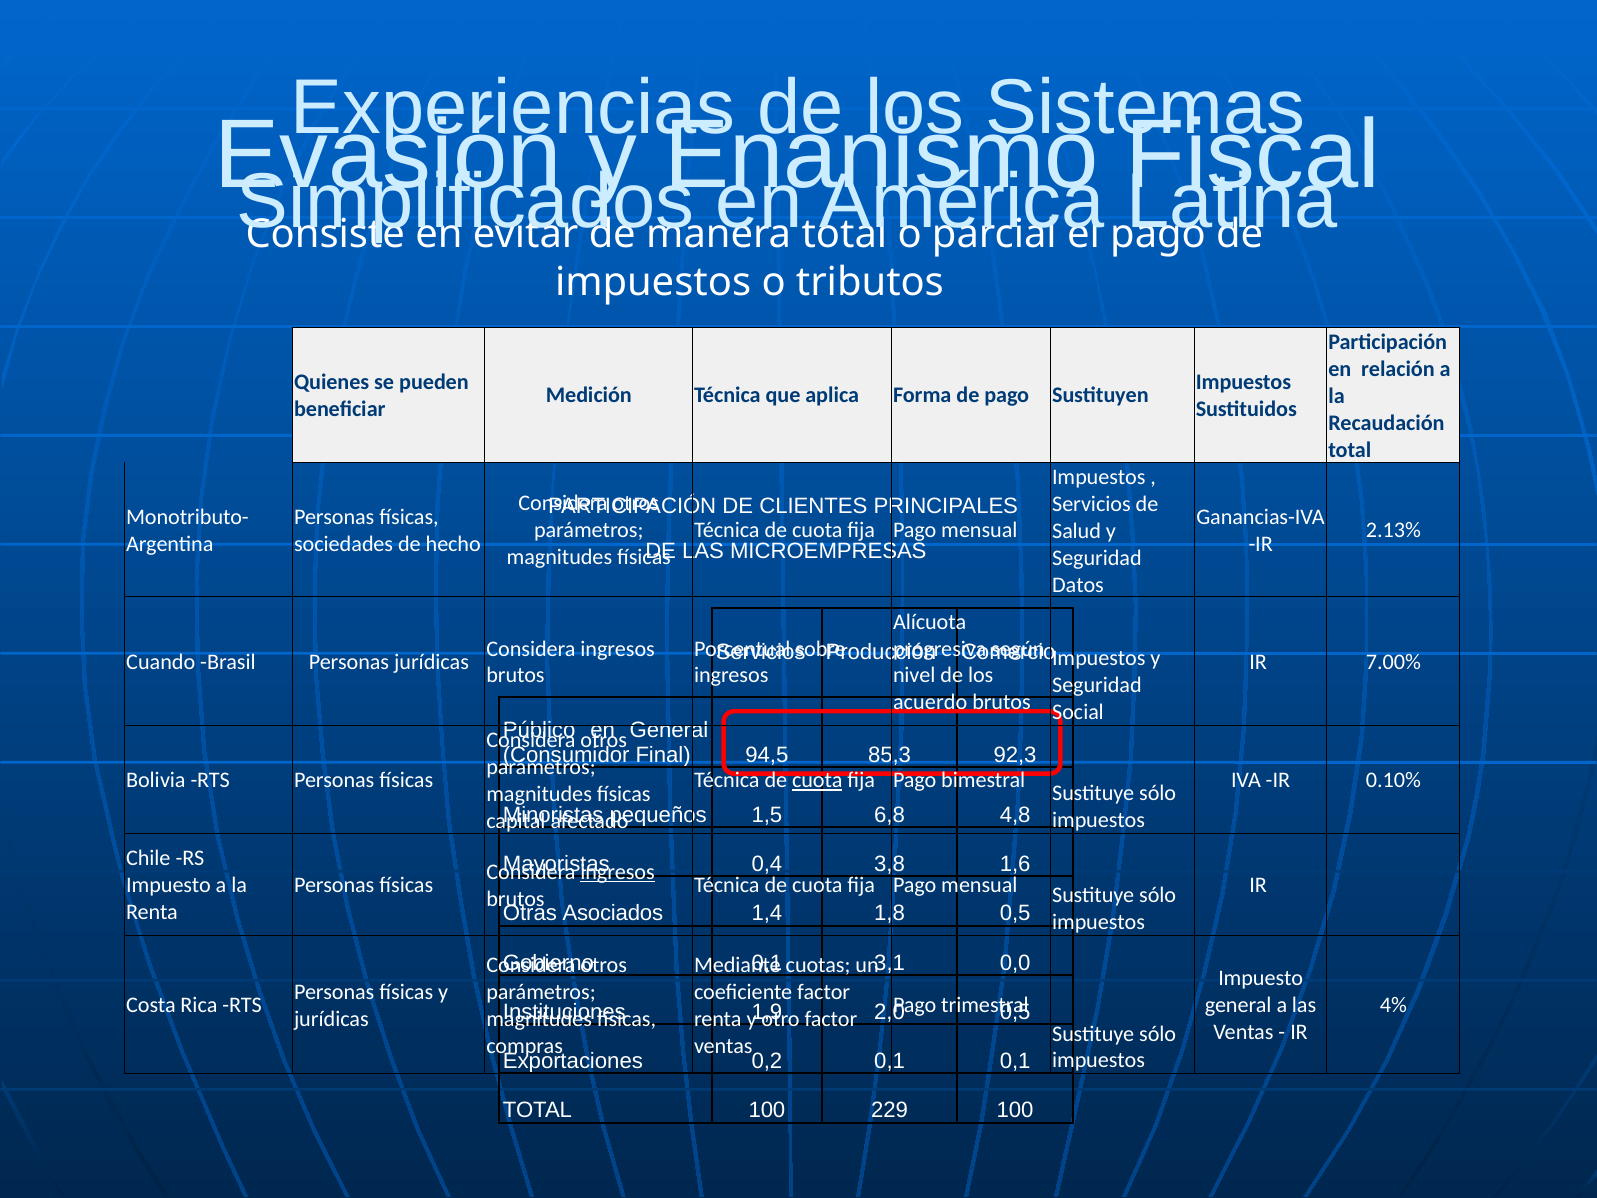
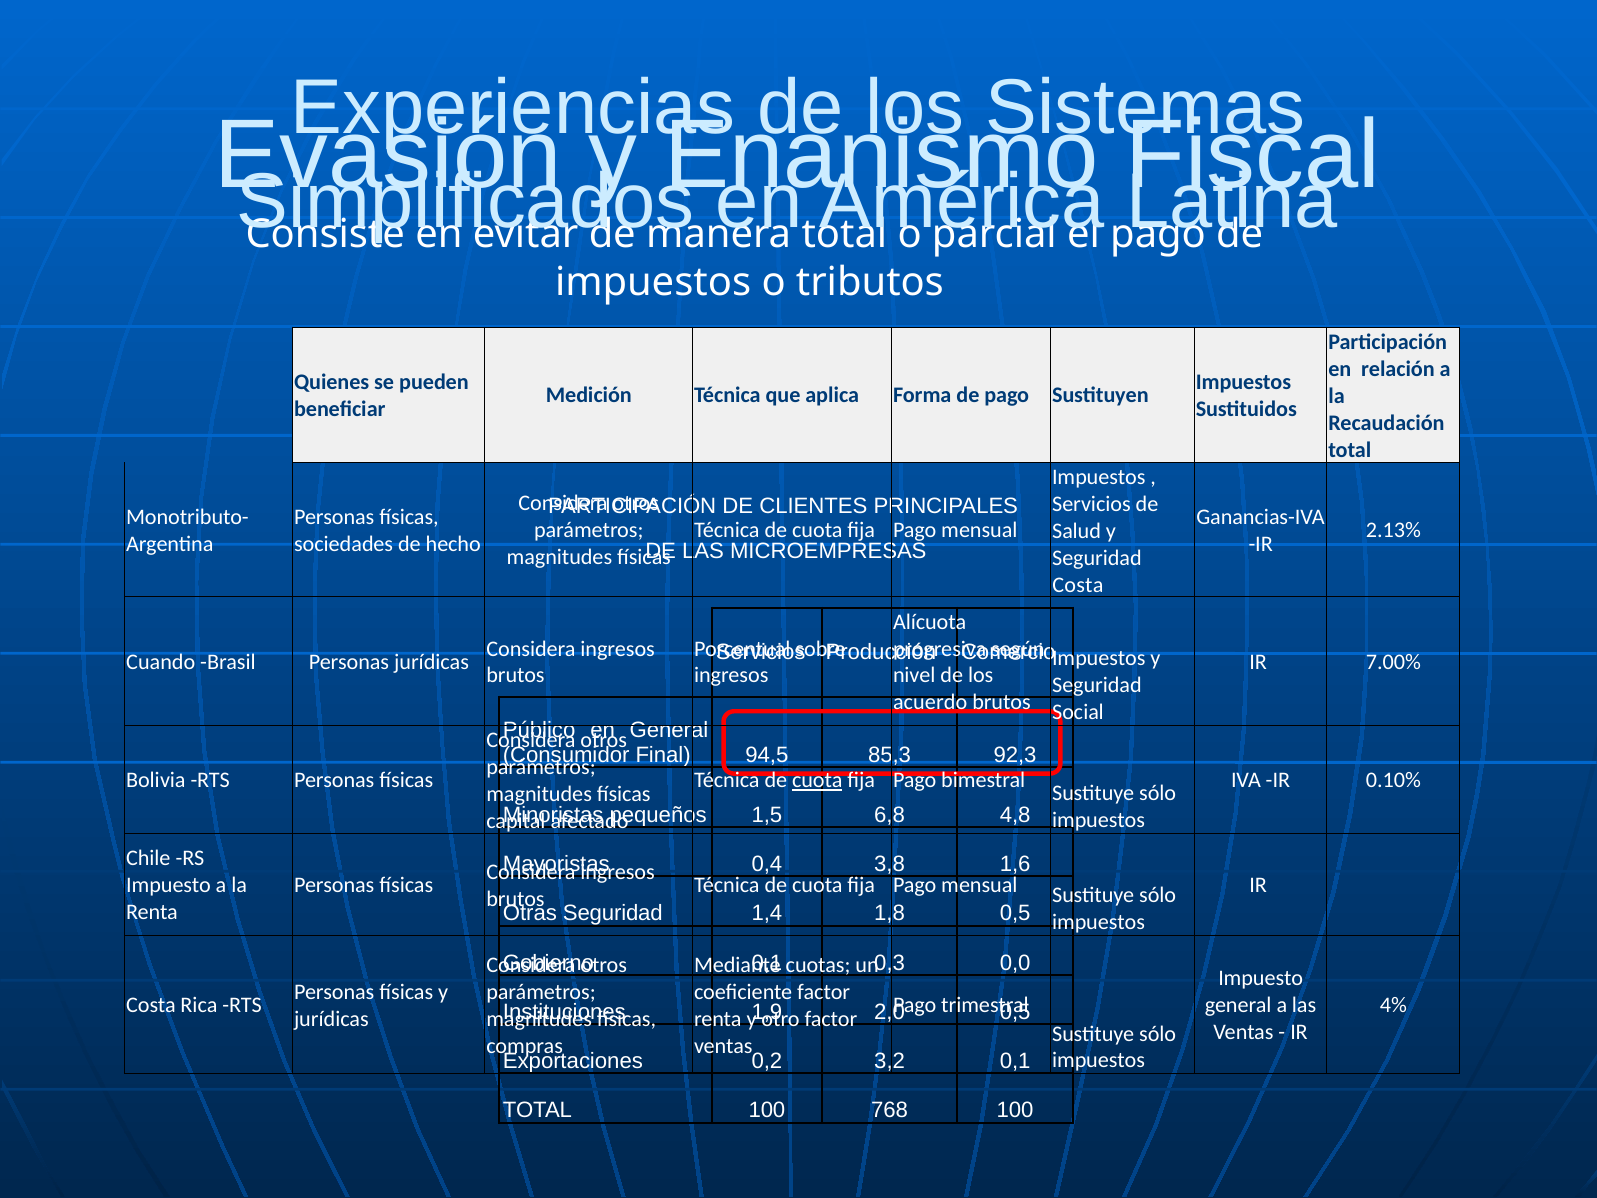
Datos: Datos -> Costa (1078, 585)
ingresos underline: present -> none (618, 872)
Otras Asociados: Asociados -> Seguridad (613, 913)
3,1: 3,1 -> 0,3 (890, 963)
0,2 0,1: 0,1 -> 3,2 (890, 1061)
229: 229 -> 768 (890, 1110)
